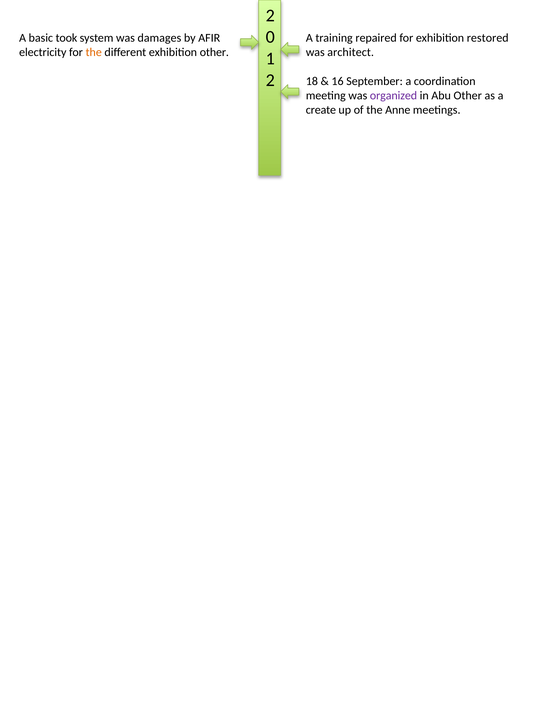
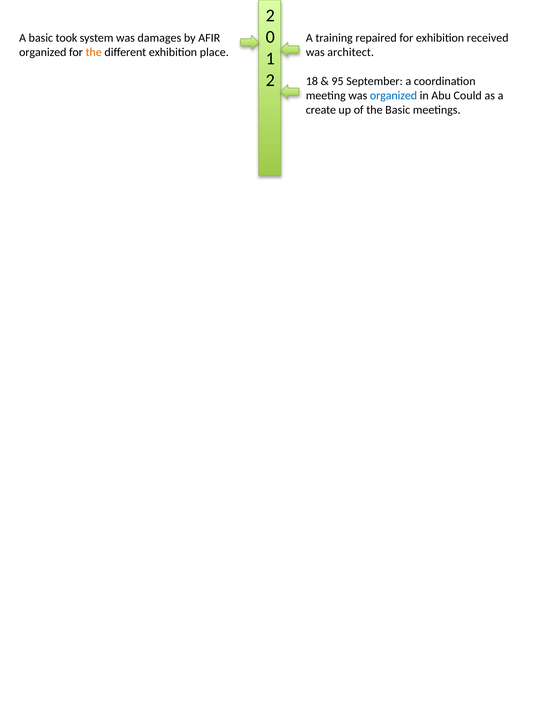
restored: restored -> received (488, 38)
electricity: electricity -> organized (43, 52)
exhibition other: other -> place (214, 52)
16: 16 -> 95 (338, 81)
organized colour: purple -> blue (393, 95)
Abu Other: Other -> Could (468, 95)
the Anne: Anne -> Basic (398, 110)
